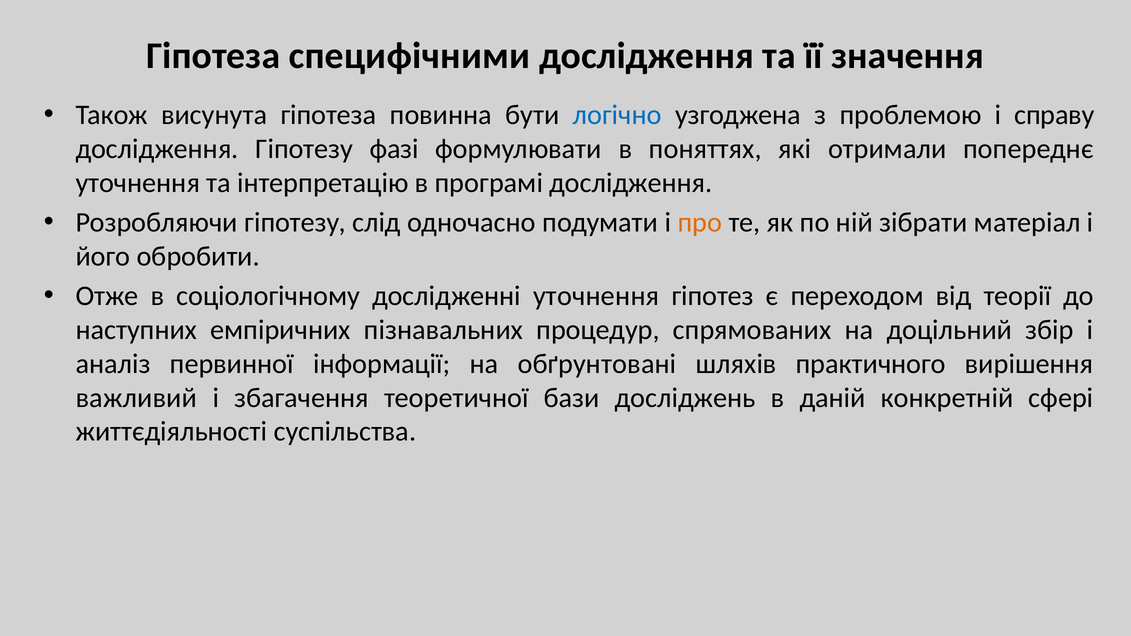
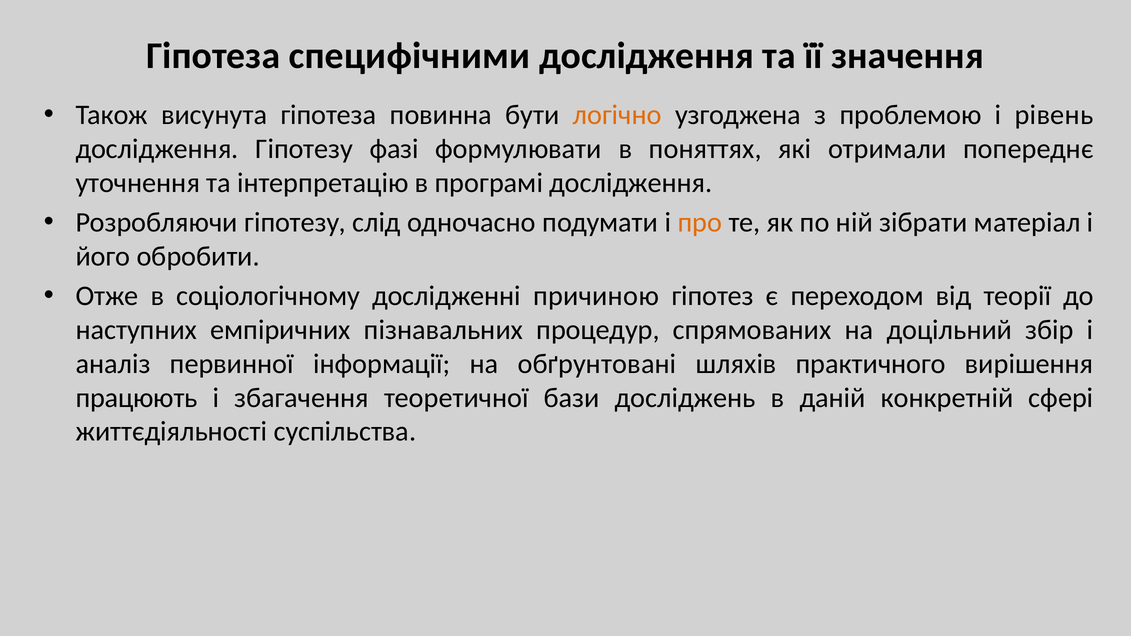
логічно colour: blue -> orange (617, 115)
справу: справу -> рівень (1054, 115)
дослідженні уточнення: уточнення -> причиною (596, 296)
важливий: важливий -> працюють (137, 398)
